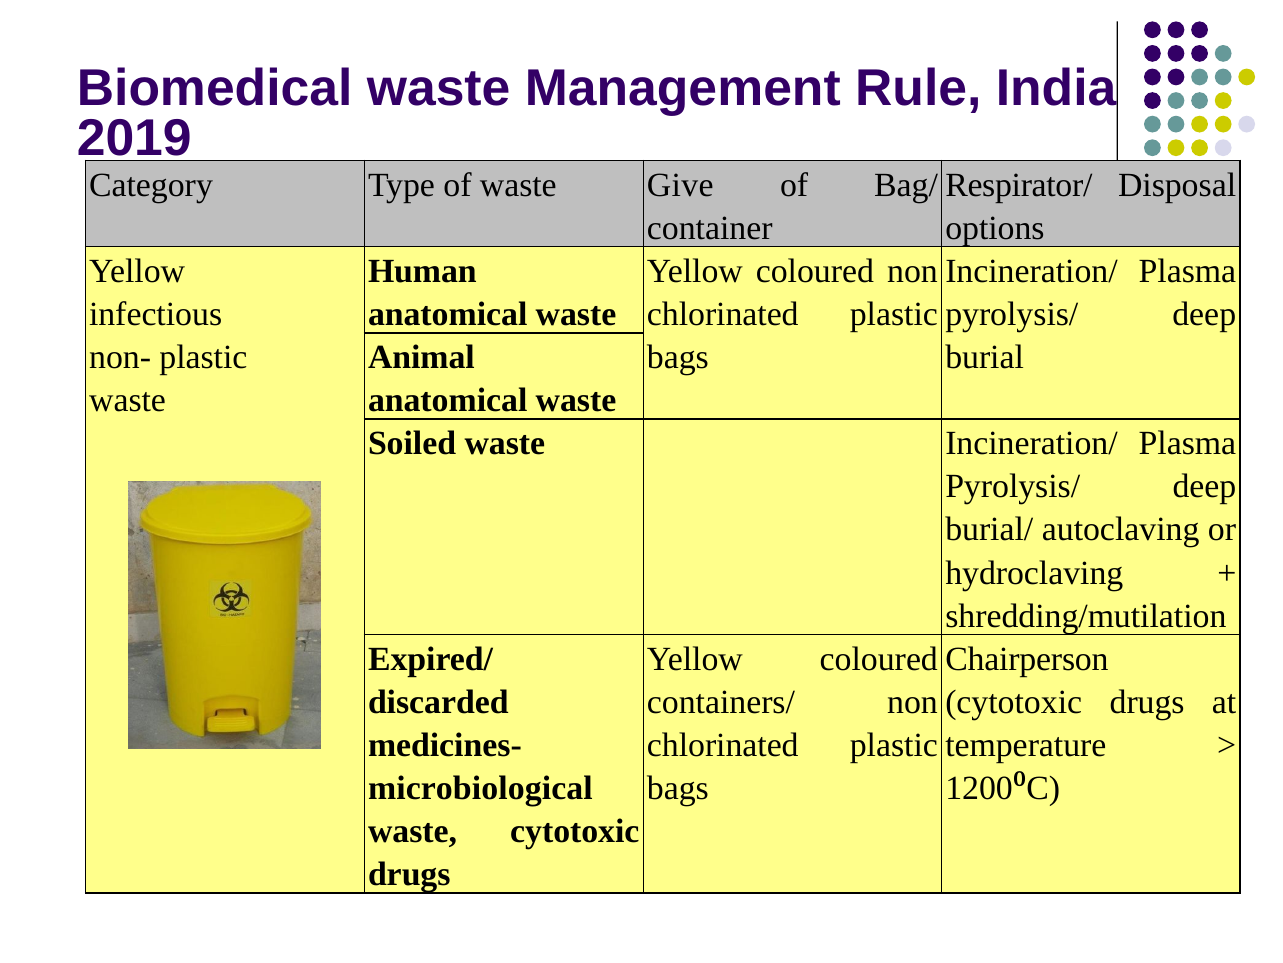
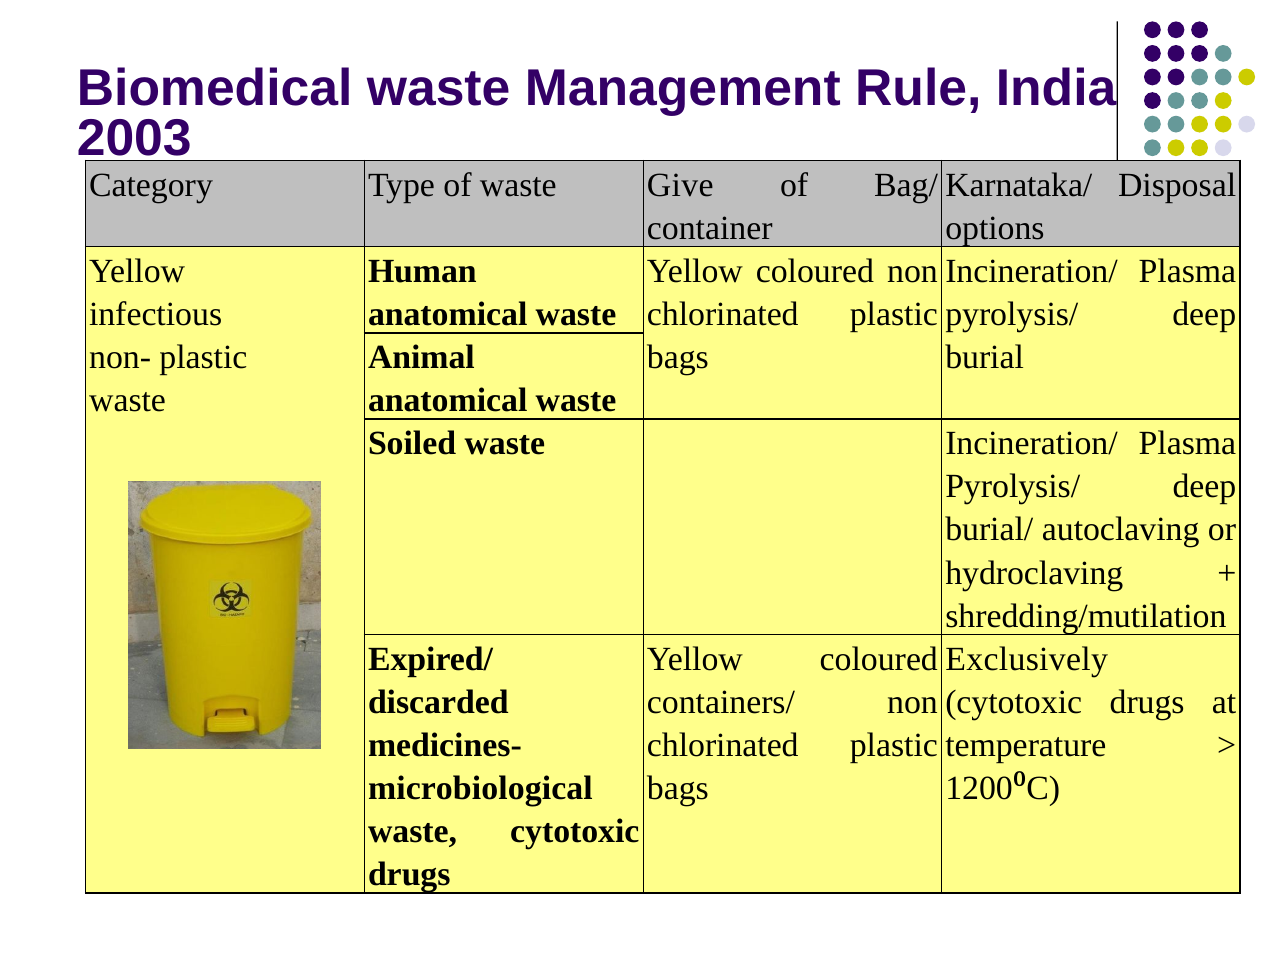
2019: 2019 -> 2003 (134, 138)
Respirator/: Respirator/ -> Karnataka/ (1019, 185)
Chairperson: Chairperson -> Exclusively (1027, 659)
